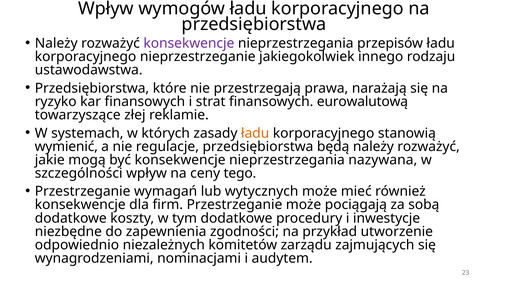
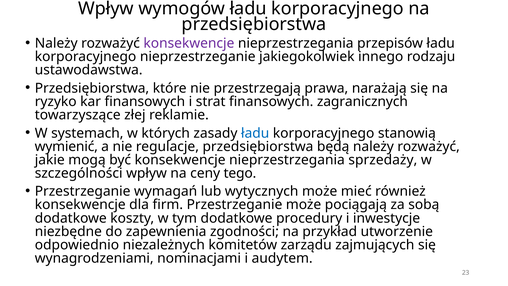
eurowalutową: eurowalutową -> zagranicznych (362, 102)
ładu colour: orange -> blue (255, 133)
nazywana: nazywana -> sprzedaży (383, 160)
